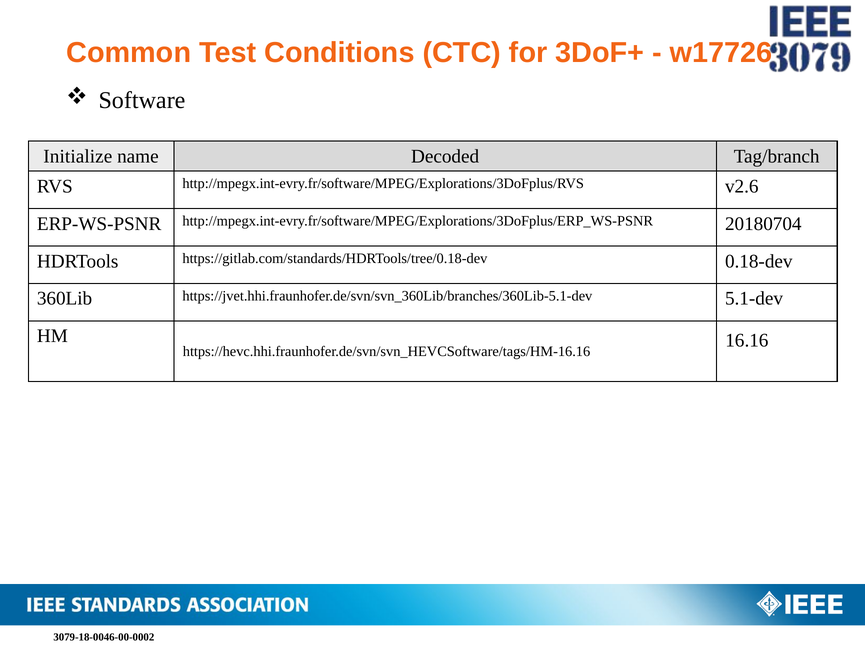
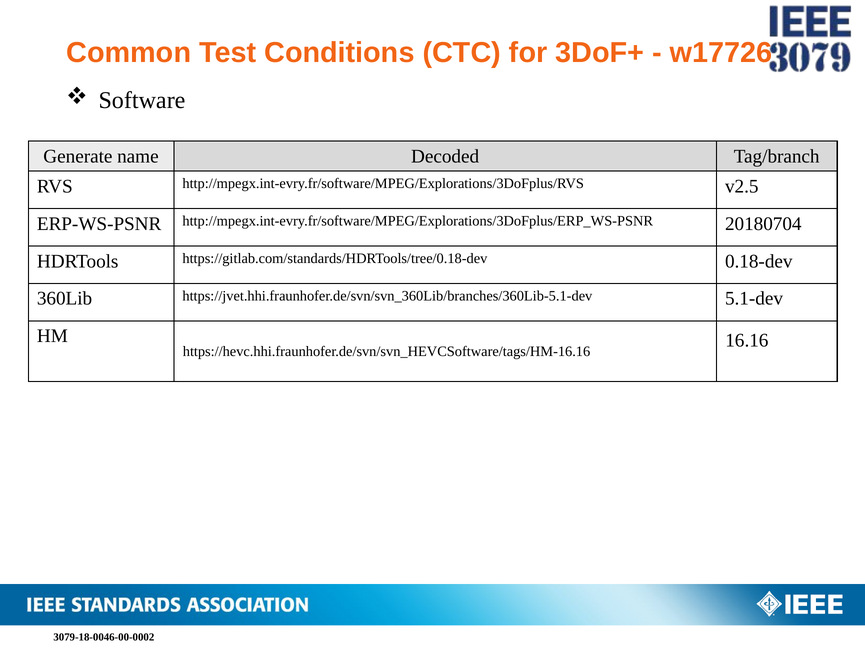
Initialize: Initialize -> Generate (78, 156)
v2.6: v2.6 -> v2.5 (742, 186)
